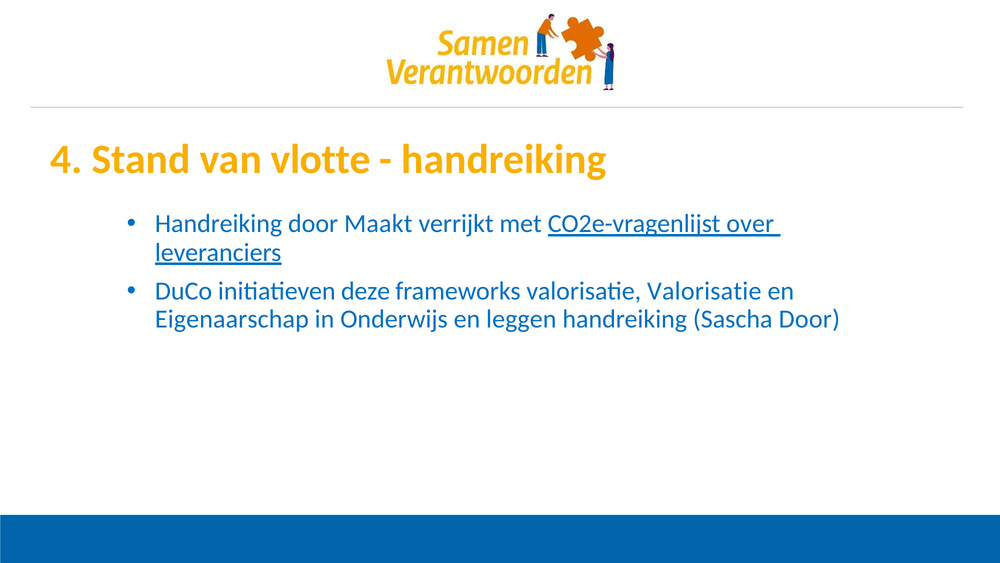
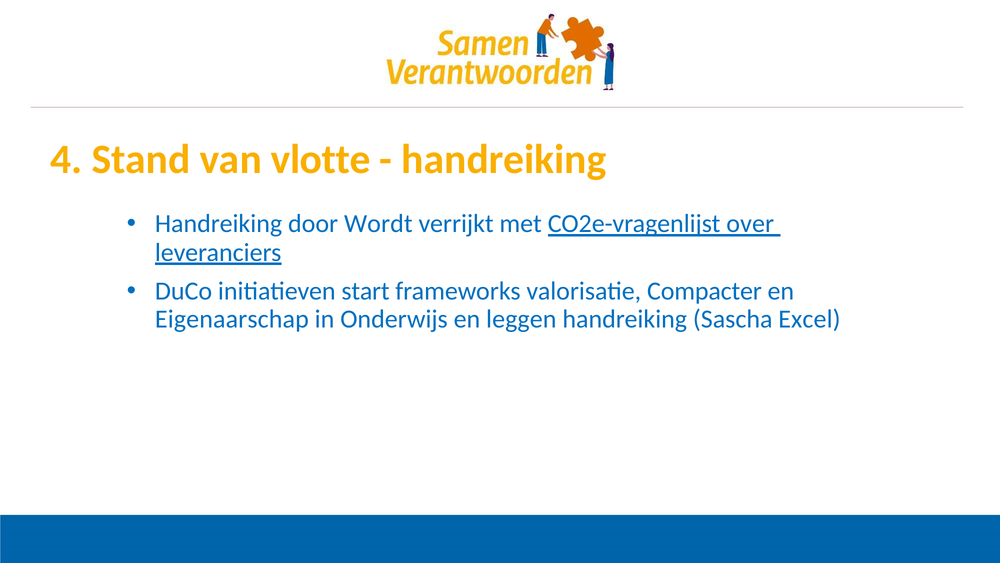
Maakt: Maakt -> Wordt (378, 224)
deze: deze -> start (366, 291)
valorisatie Valorisatie: Valorisatie -> Compacter (704, 291)
Sascha Door: Door -> Excel (809, 319)
